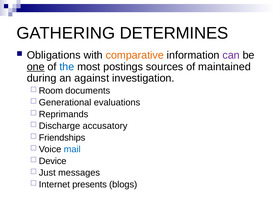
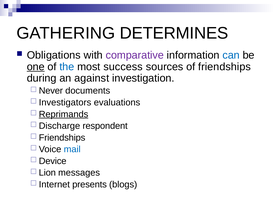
comparative colour: orange -> purple (135, 55)
can colour: purple -> blue (231, 55)
postings: postings -> success (123, 67)
of maintained: maintained -> friendships (225, 67)
Room: Room -> Never (51, 91)
Generational: Generational -> Investigators (65, 103)
Reprimands underline: none -> present (64, 114)
accusatory: accusatory -> respondent (105, 126)
Just: Just -> Lion (47, 173)
